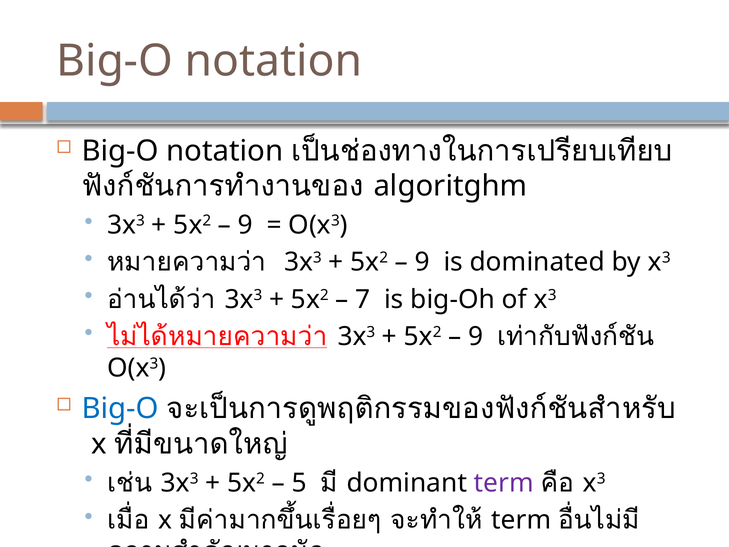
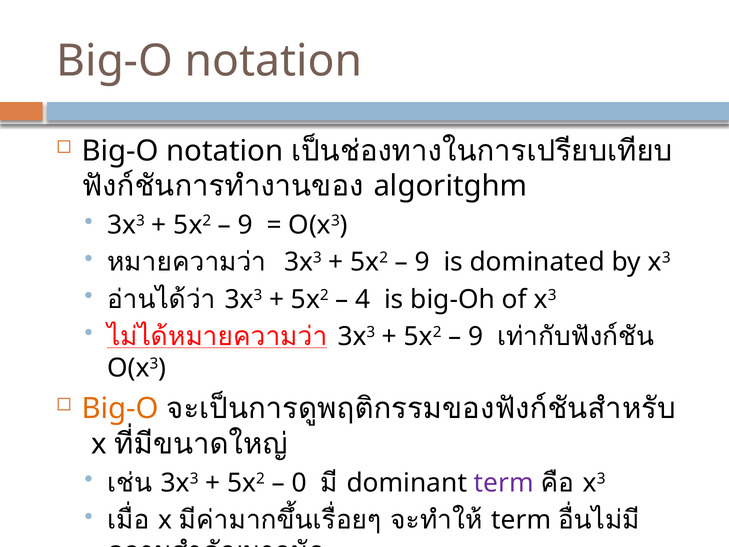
7: 7 -> 4 (363, 299)
Big-O colour: blue -> orange (120, 409)
5: 5 -> 0 (299, 483)
